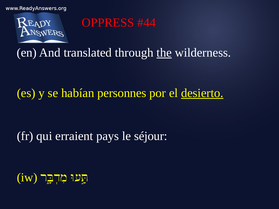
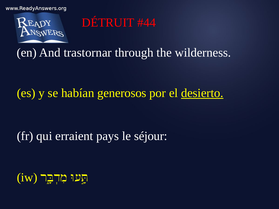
OPPRESS: OPPRESS -> DÉTRUIT (108, 23)
translated: translated -> trastornar (88, 53)
the underline: present -> none (164, 53)
personnes: personnes -> generosos (122, 93)
